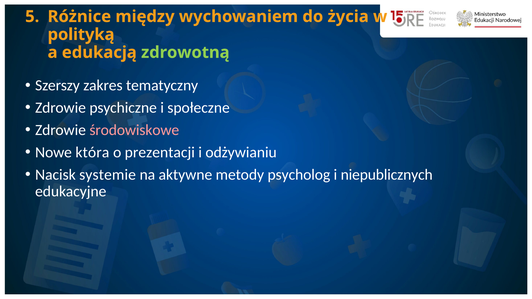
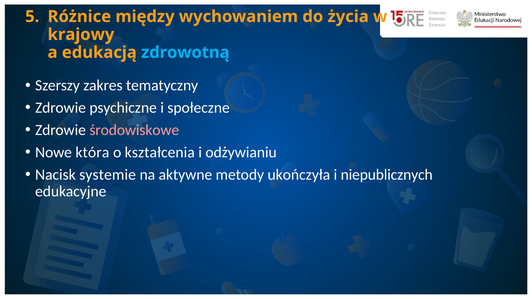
polityką: polityką -> krajowy (81, 35)
zdrowotną colour: light green -> light blue (185, 52)
prezentacji: prezentacji -> kształcenia (160, 152)
psycholog: psycholog -> ukończyła (299, 175)
